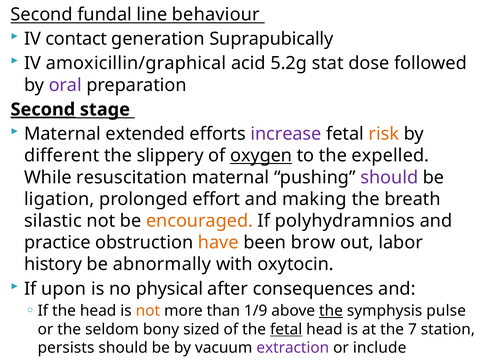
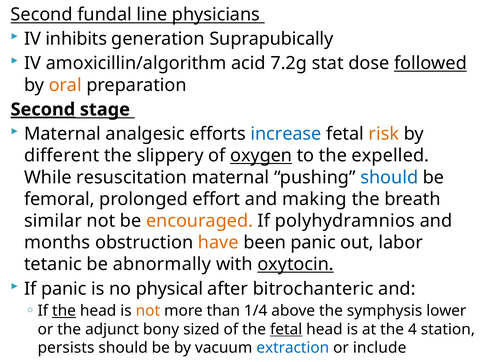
behaviour: behaviour -> physicians (216, 15)
contact: contact -> inhibits (76, 39)
amoxicillin/graphical: amoxicillin/graphical -> amoxicillin/algorithm (136, 63)
5.2g: 5.2g -> 7.2g (289, 63)
followed underline: none -> present (430, 63)
oral colour: purple -> orange (65, 85)
extended: extended -> analgesic (145, 134)
increase colour: purple -> blue (286, 134)
should colour: purple -> blue (389, 178)
ligation: ligation -> femoral (59, 199)
silastic: silastic -> similar (53, 221)
practice: practice -> months (57, 243)
been brow: brow -> panic (313, 243)
history: history -> tetanic (53, 265)
oxytocin underline: none -> present (296, 265)
If upon: upon -> panic (64, 289)
consequences: consequences -> bitrochanteric (313, 289)
the underline: none -> present (64, 311)
1/9: 1/9 -> 1/4 (256, 311)
the underline: present -> none (331, 311)
pulse: pulse -> lower (446, 311)
seldom: seldom -> adjunct (112, 330)
7: 7 -> 4 (412, 330)
extraction colour: purple -> blue (293, 348)
